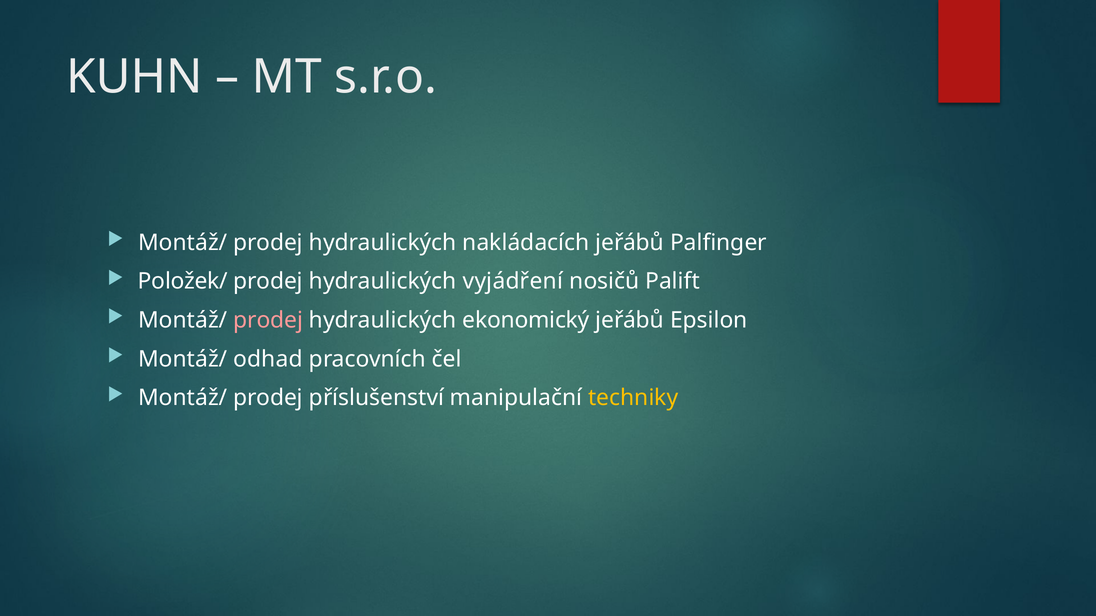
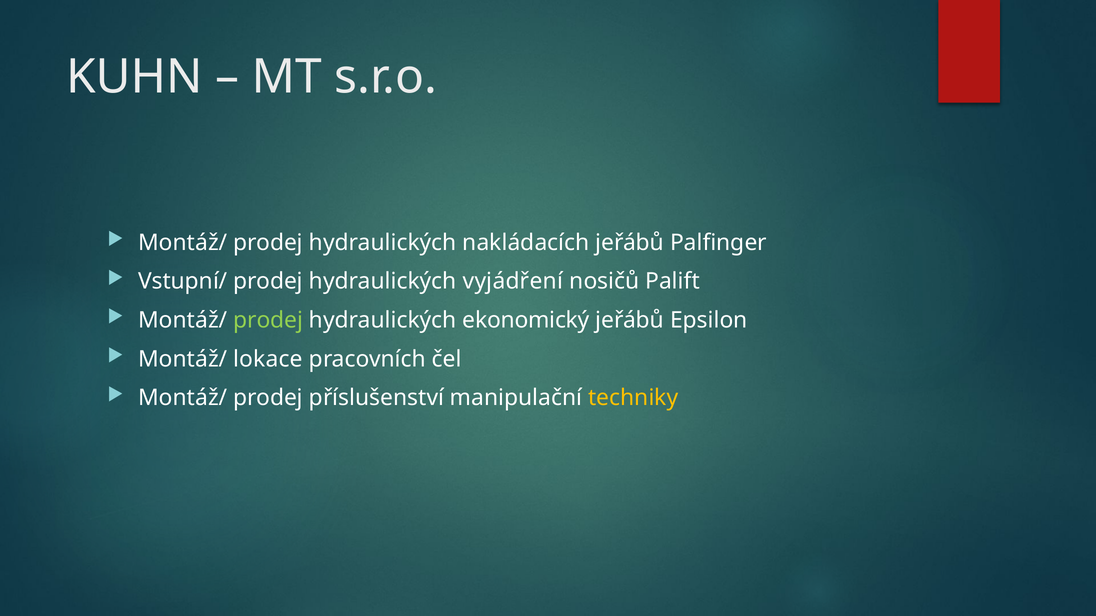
Položek/: Položek/ -> Vstupní/ (183, 282)
prodej colour: pink -> light green (268, 320)
odhad: odhad -> lokace (268, 359)
